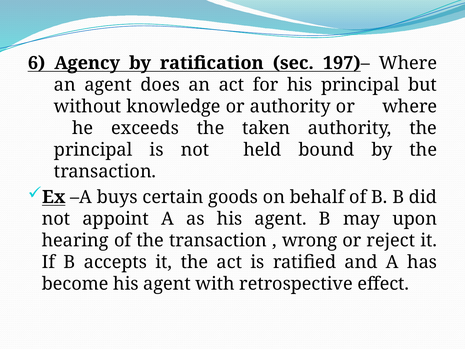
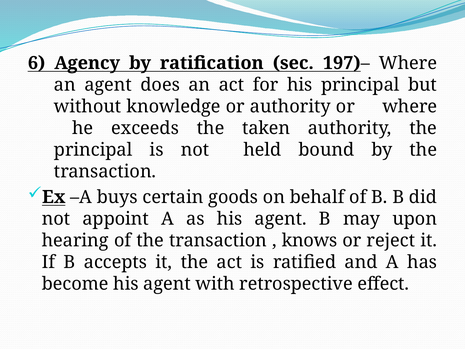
wrong: wrong -> knows (310, 240)
